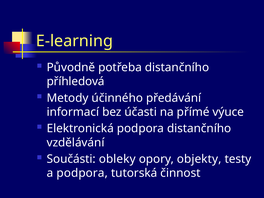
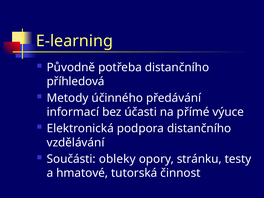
objekty: objekty -> stránku (199, 159)
a podpora: podpora -> hmatové (82, 173)
